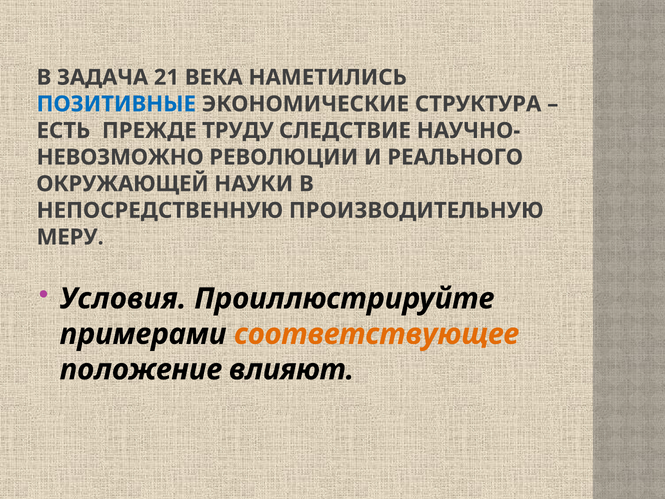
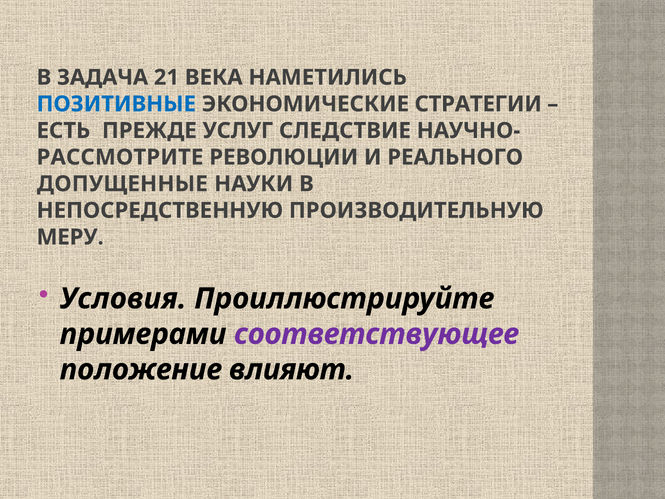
СТРУКТУРА: СТРУКТУРА -> СТРАТЕГИИ (478, 104)
ТРУДУ: ТРУДУ -> УСЛУГ (238, 131)
НЕВОЗМОЖНО: НЕВОЗМОЖНО -> РАССМОТРИТЕ (120, 157)
ОКРУЖАЮЩЕЙ: ОКРУЖАЮЩЕЙ -> ДОПУЩЕННЫЕ (122, 184)
соответствующее colour: orange -> purple (377, 334)
